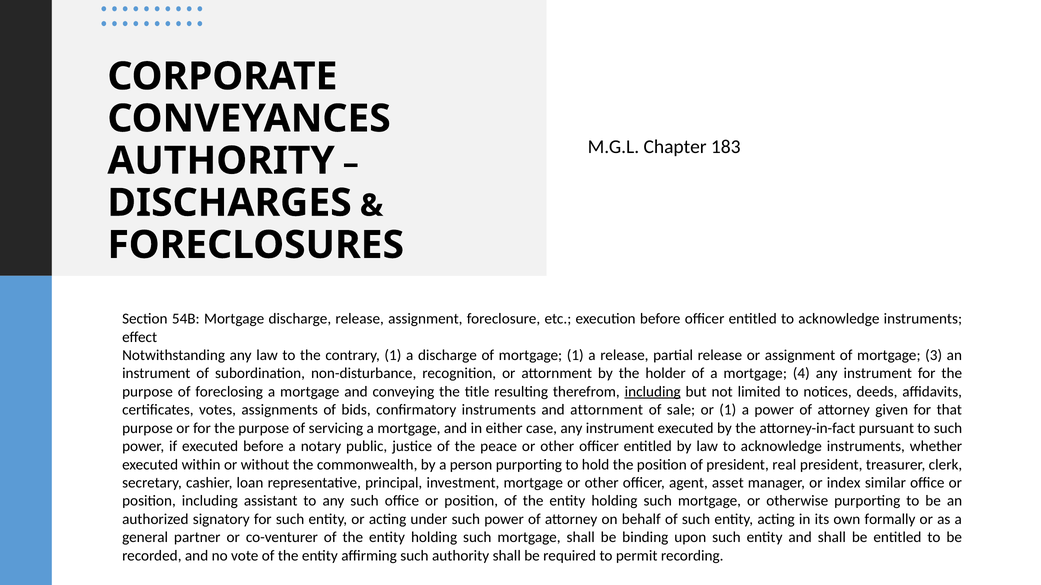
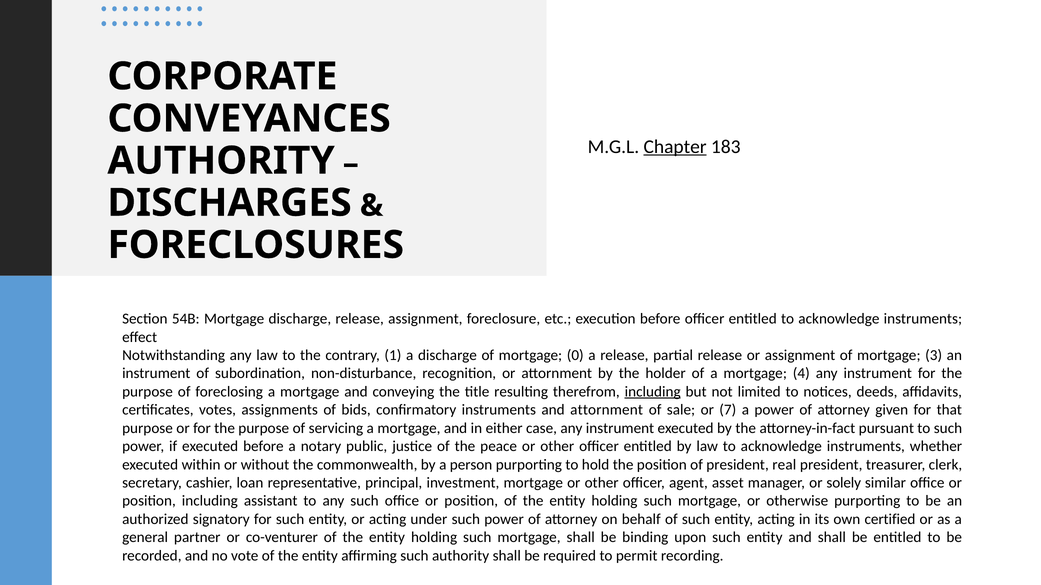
Chapter underline: none -> present (675, 147)
mortgage 1: 1 -> 0 (575, 356)
or 1: 1 -> 7 (728, 410)
index: index -> solely (844, 483)
formally: formally -> certified (890, 520)
